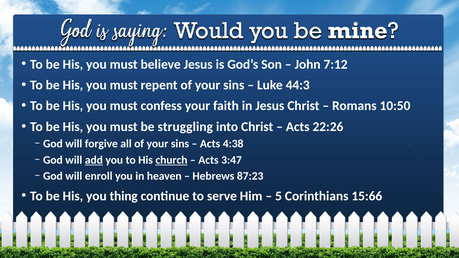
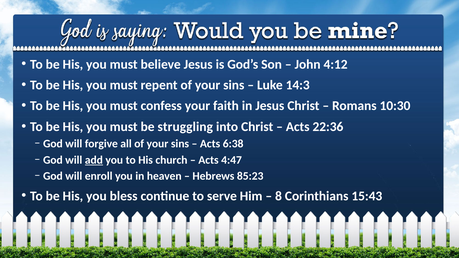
7:12: 7:12 -> 4:12 (336, 64)
44:3: 44:3 -> 14:3 (298, 85)
10:50: 10:50 -> 10:30 (395, 106)
22:26: 22:26 -> 22:36 (328, 127)
4:38: 4:38 -> 6:38 (233, 144)
church underline: present -> none (171, 160)
3:47: 3:47 -> 4:47 (232, 160)
87:23: 87:23 -> 85:23 (250, 176)
thing: thing -> bless (124, 196)
5: 5 -> 8 (278, 196)
15:66: 15:66 -> 15:43 (367, 196)
